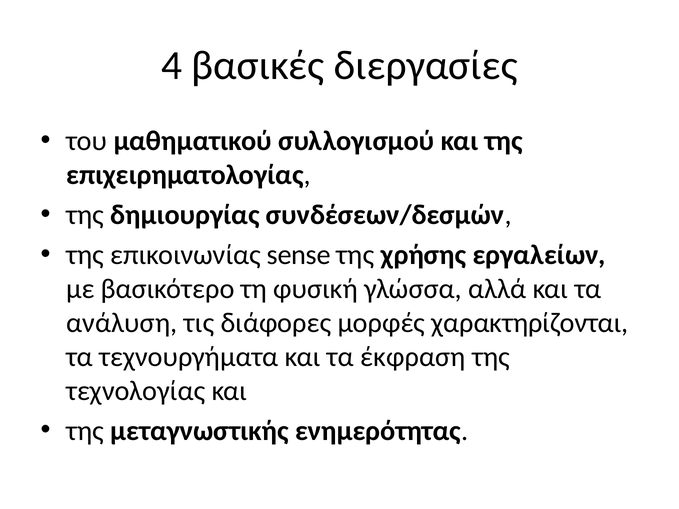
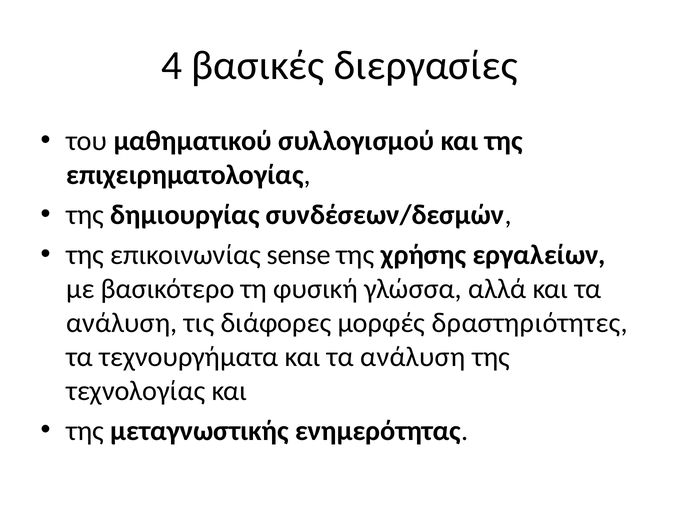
χαρακτηρίζονται: χαρακτηρίζονται -> δραστηριότητες (530, 323)
τεχνουργήματα και τα έκφραση: έκφραση -> ανάλυση (413, 357)
